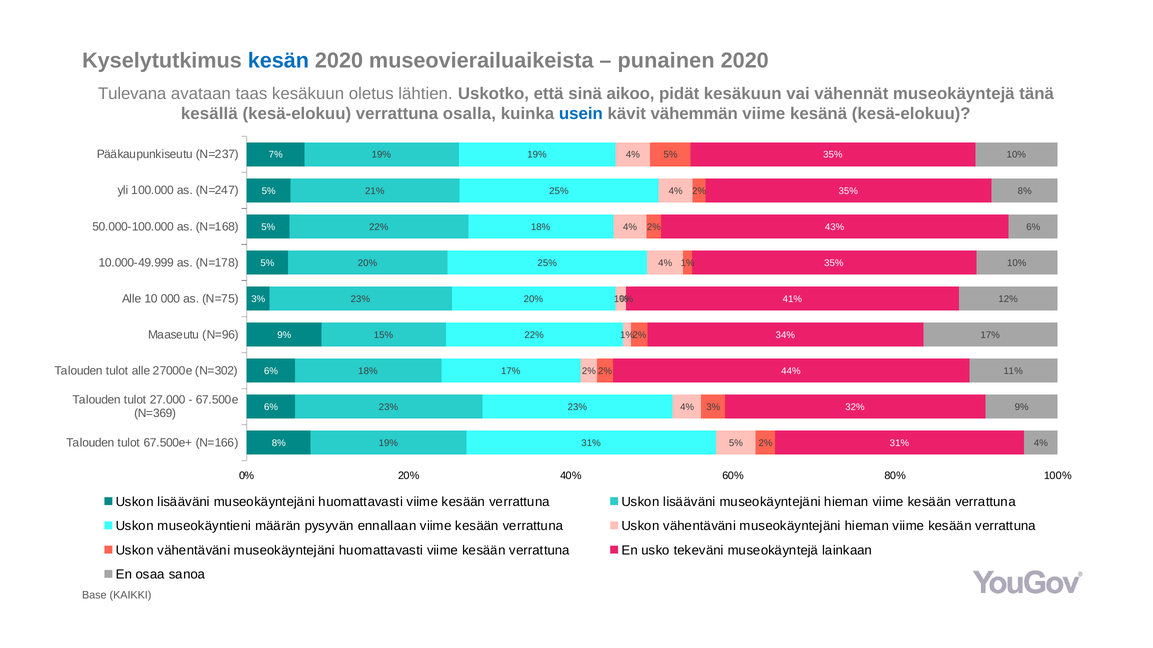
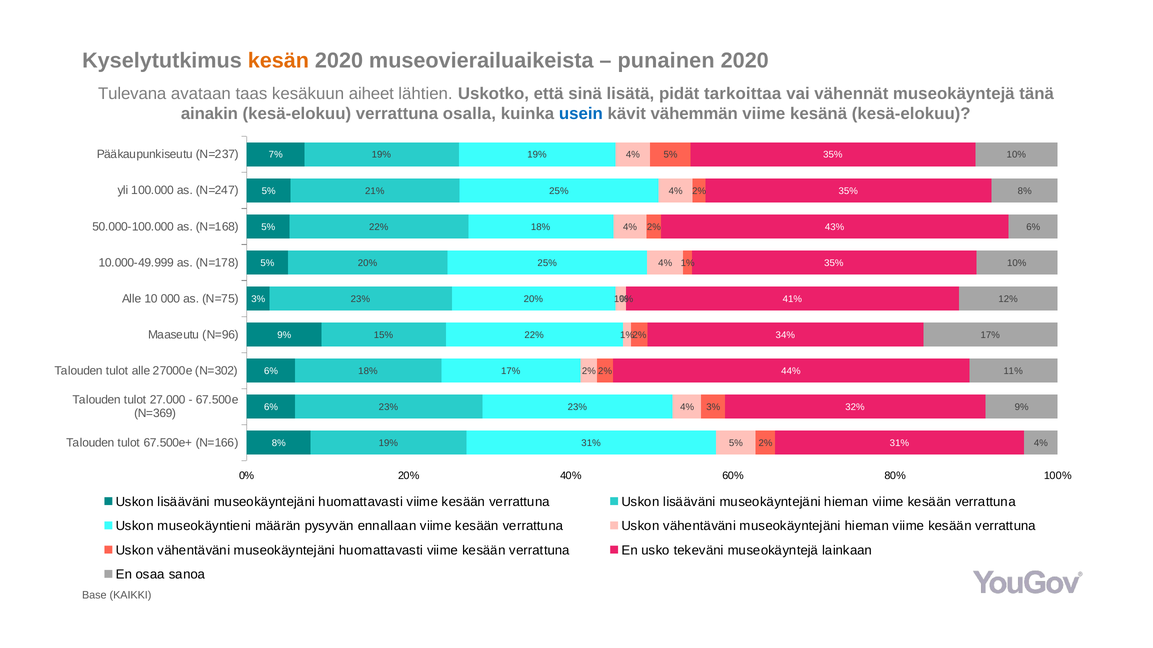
kesän colour: blue -> orange (278, 60)
oletus: oletus -> aiheet (371, 94)
aikoo: aikoo -> lisätä (630, 94)
pidät kesäkuun: kesäkuun -> tarkoittaa (743, 94)
kesällä: kesällä -> ainakin (209, 114)
